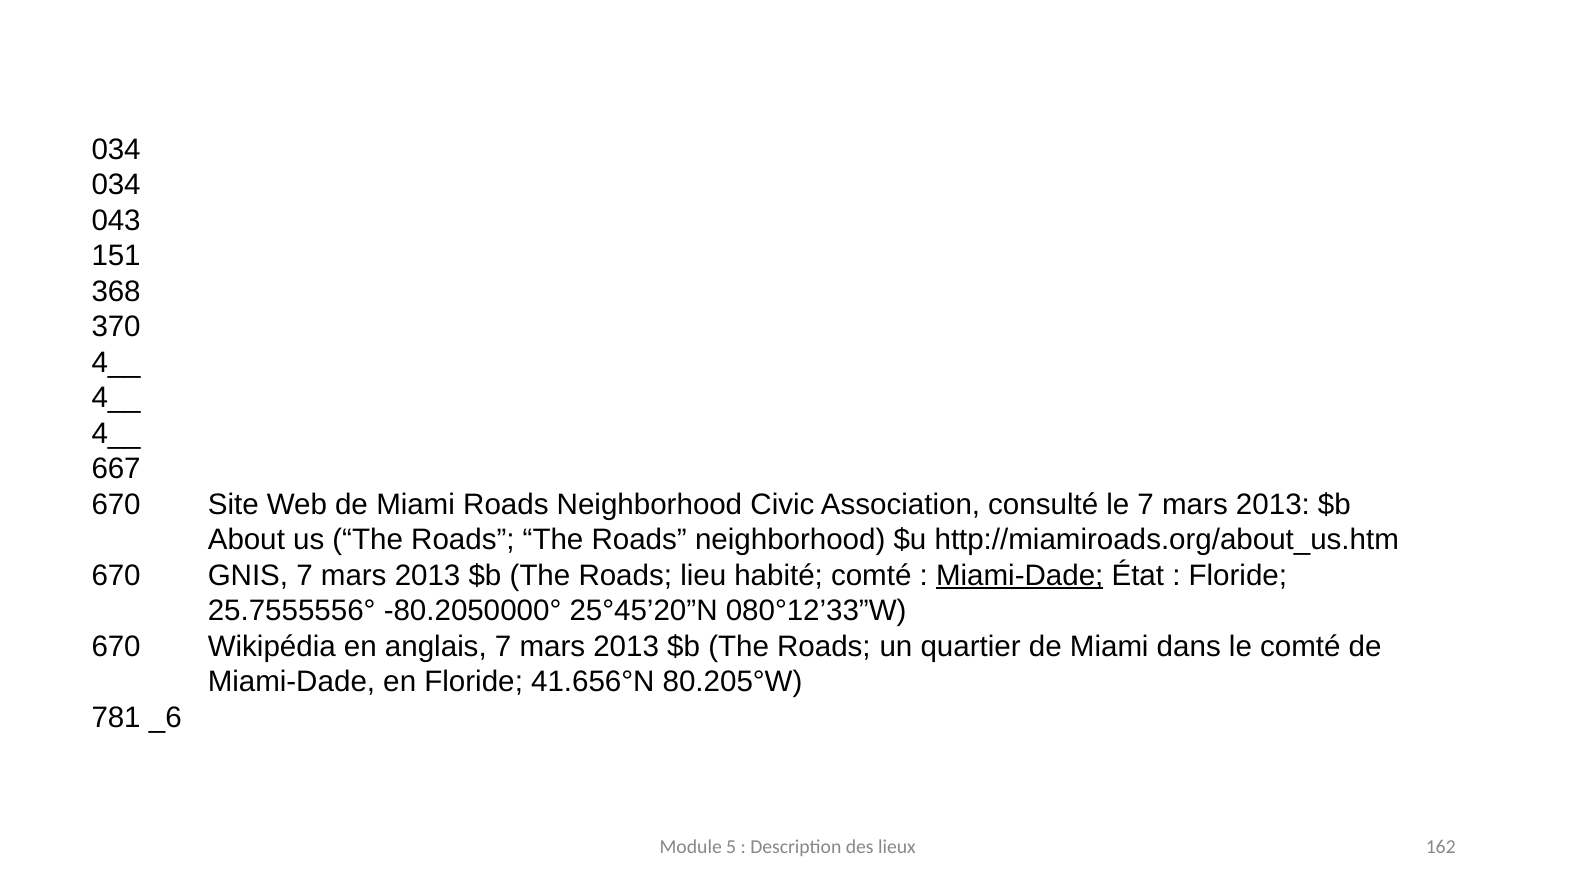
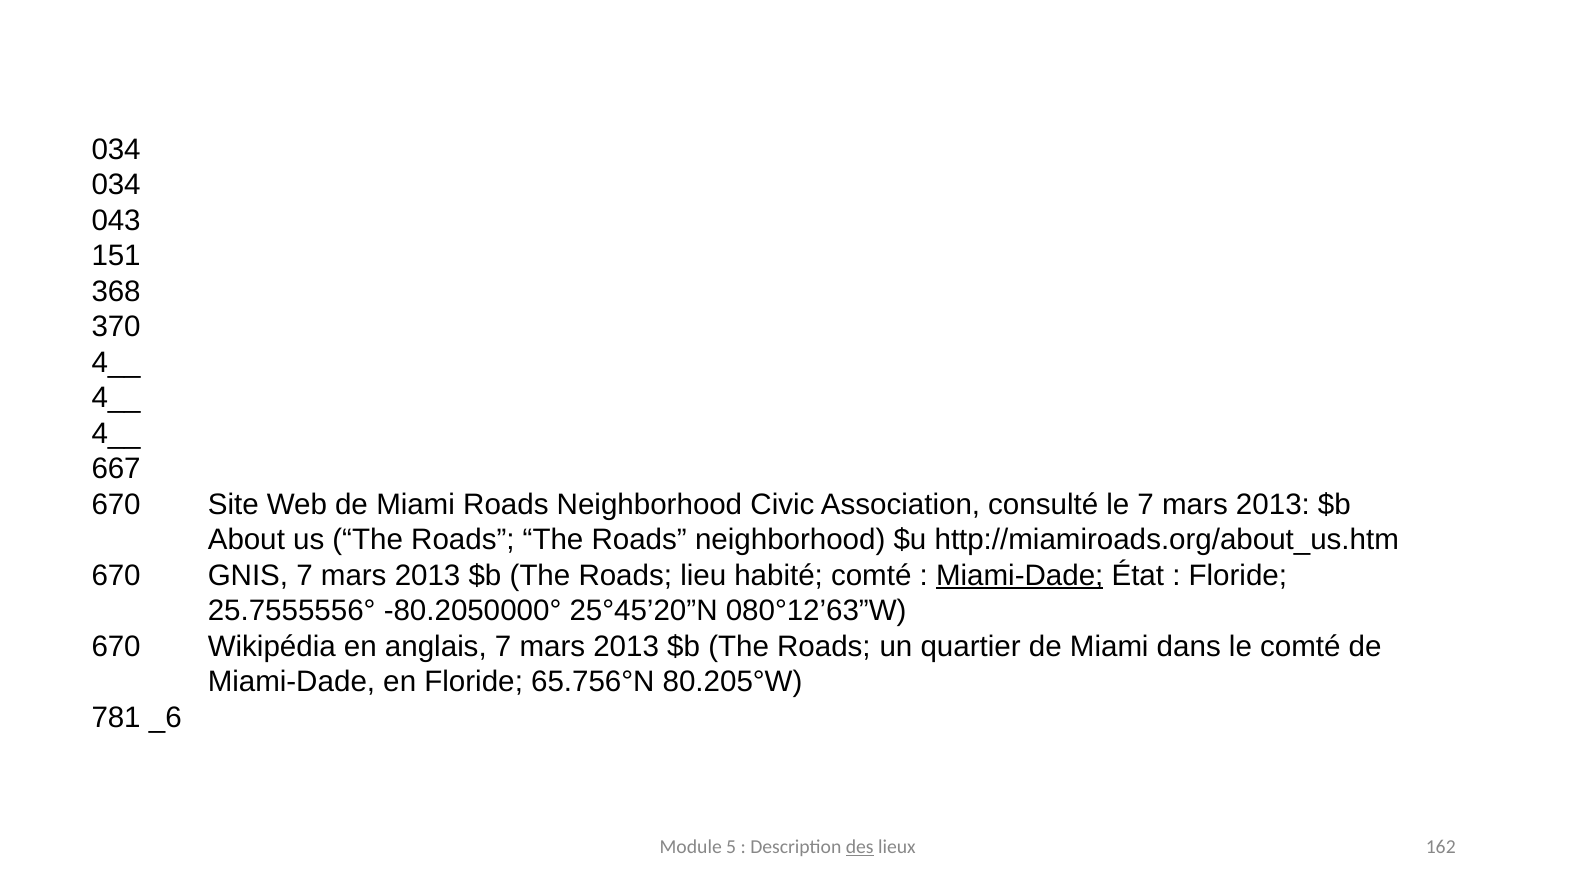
080°12’33”W: 080°12’33”W -> 080°12’63”W (816, 611)
41.656°N: 41.656°N -> 65.756°N (593, 682)
des underline: none -> present (860, 846)
